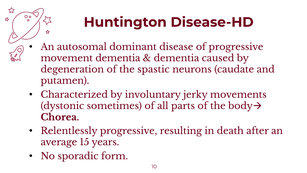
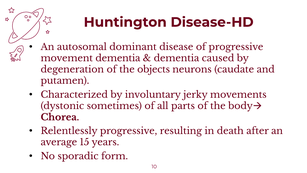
spastic: spastic -> objects (154, 69)
